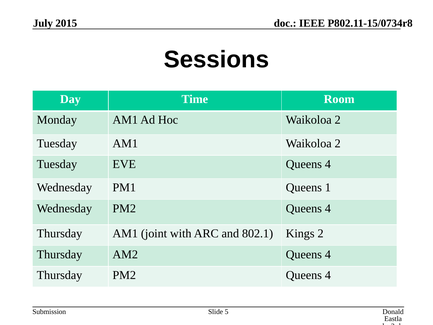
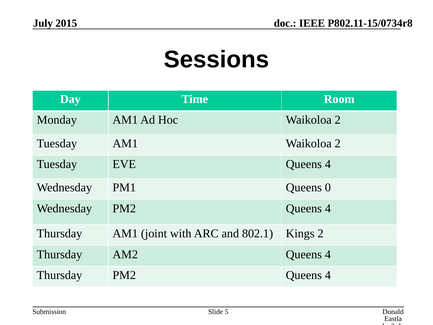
1: 1 -> 0 (328, 187)
